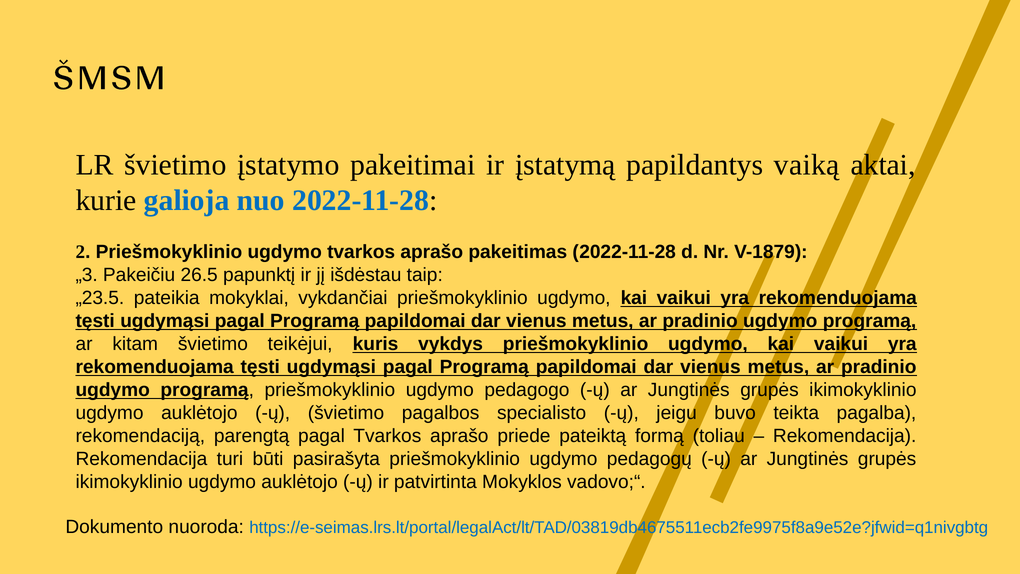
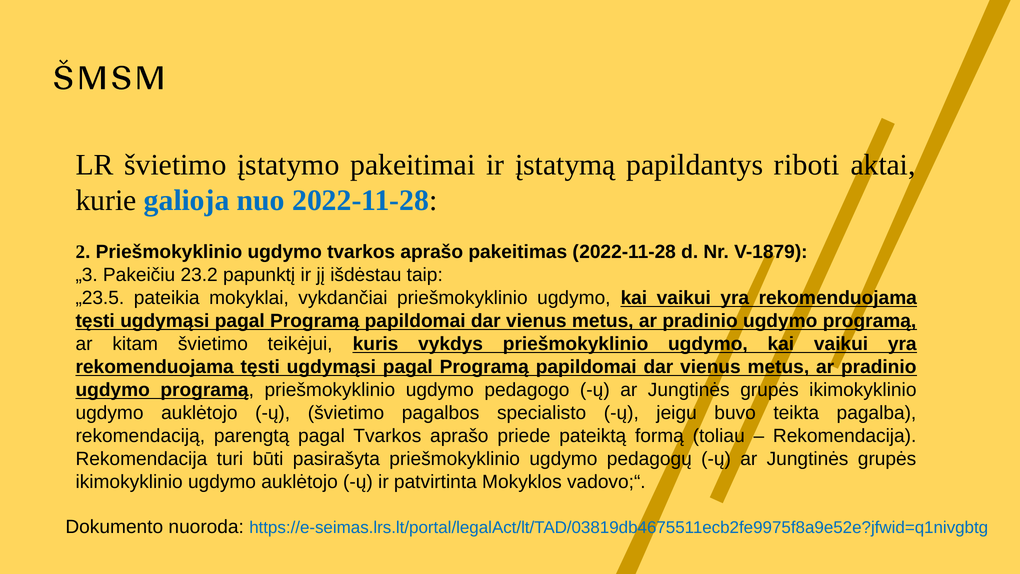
vaiką: vaiką -> riboti (807, 165)
26.5: 26.5 -> 23.2 (199, 275)
